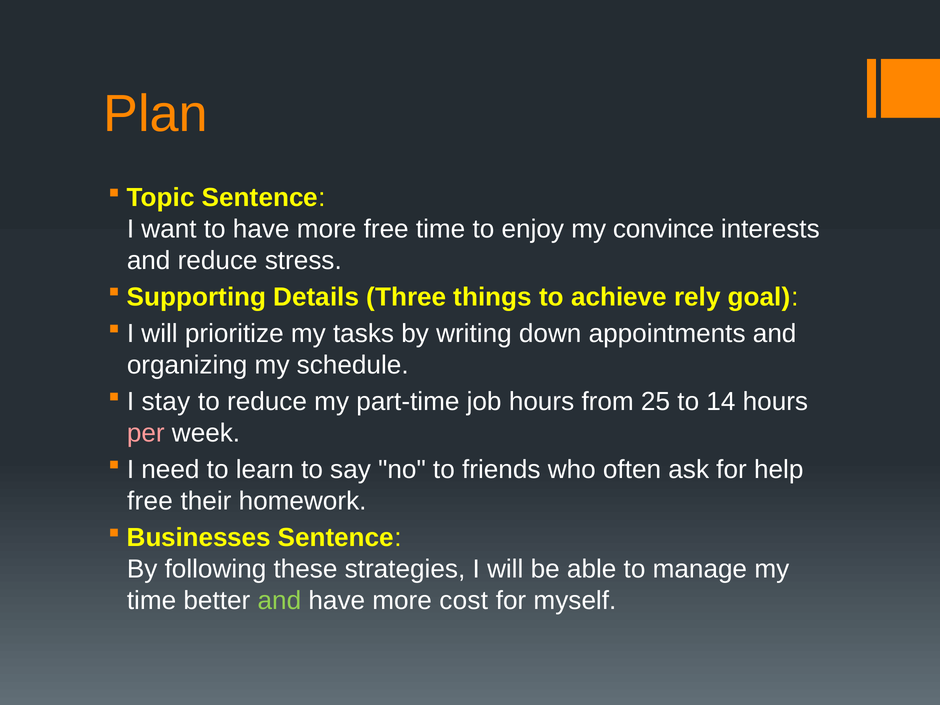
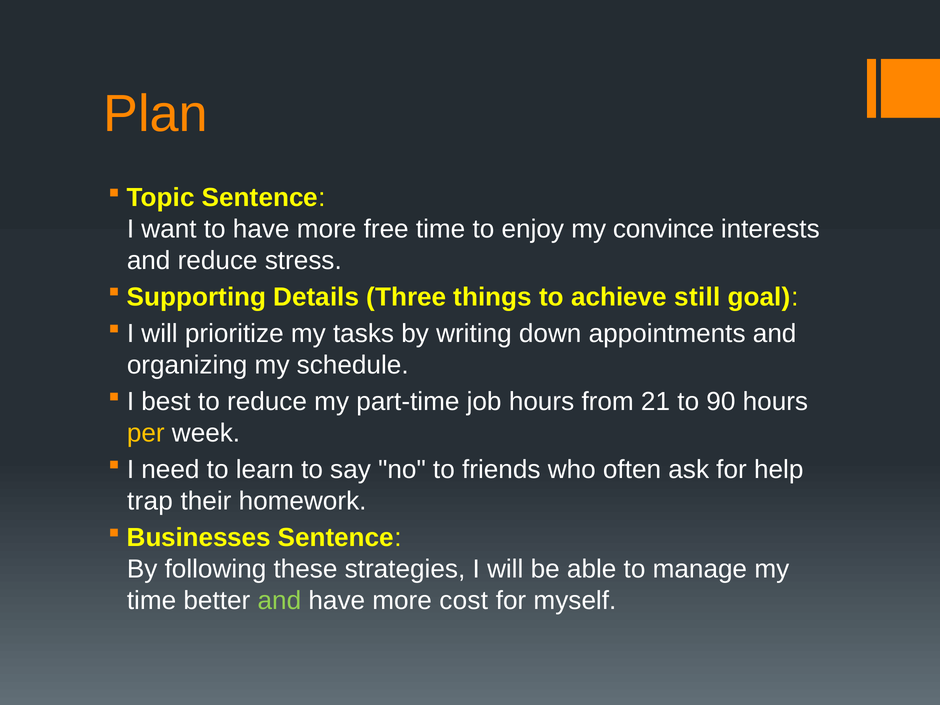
rely: rely -> still (697, 297)
stay: stay -> best (166, 402)
25: 25 -> 21 (656, 402)
14: 14 -> 90 (721, 402)
per colour: pink -> yellow (146, 433)
free: free -> trap (150, 501)
